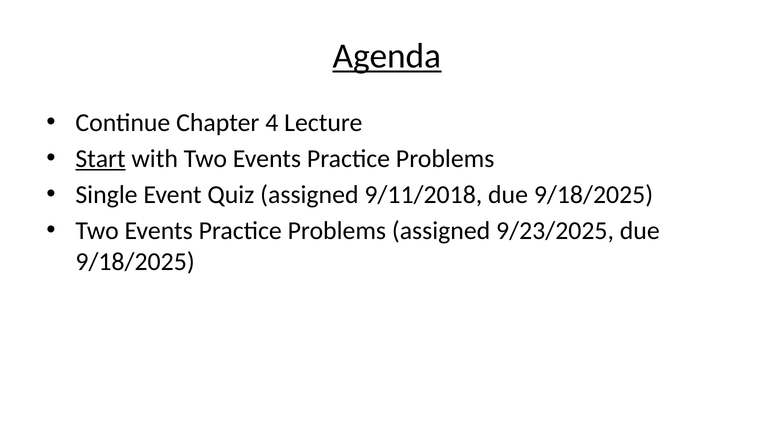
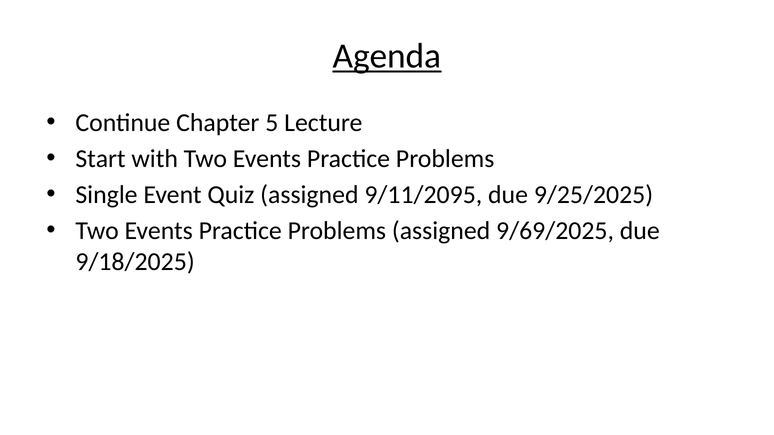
4: 4 -> 5 (272, 123)
Start underline: present -> none (101, 159)
9/11/2018: 9/11/2018 -> 9/11/2095 (423, 195)
9/18/2025: 9/18/2025 -> 9/25/2025 (593, 195)
9/23/2025: 9/23/2025 -> 9/69/2025 (555, 231)
